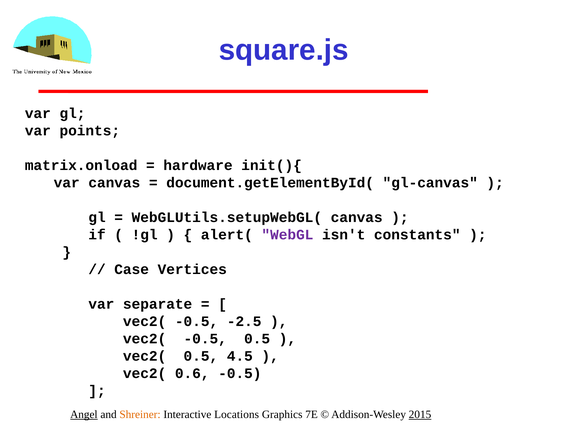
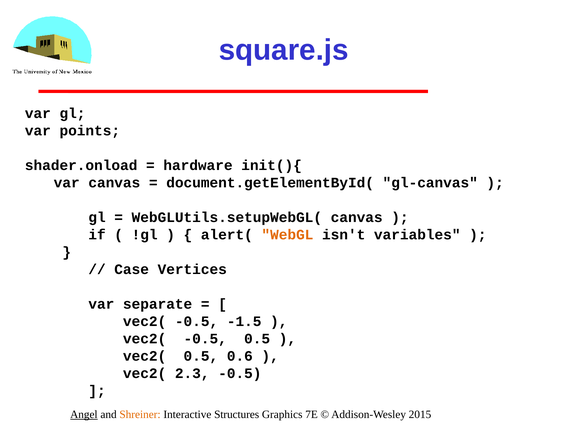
matrix.onload: matrix.onload -> shader.onload (81, 165)
WebGL colour: purple -> orange (287, 235)
constants: constants -> variables (417, 235)
-2.5: -2.5 -> -1.5 (244, 321)
4.5: 4.5 -> 0.6 (240, 356)
0.6: 0.6 -> 2.3 (192, 373)
Locations: Locations -> Structures (237, 414)
2015 underline: present -> none (420, 414)
